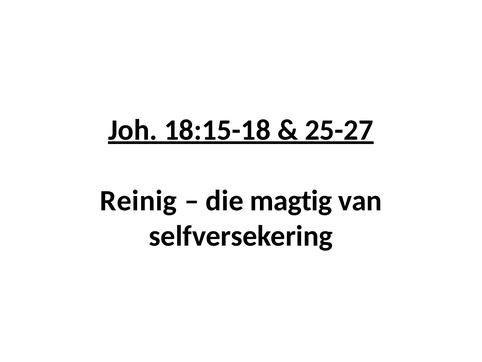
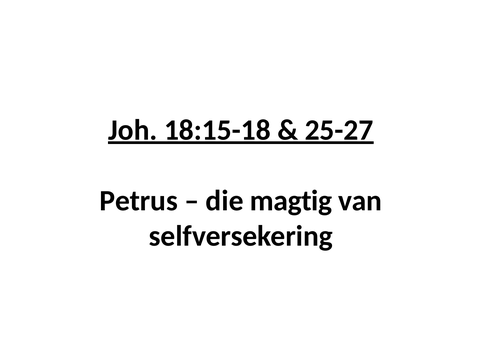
Reinig: Reinig -> Petrus (139, 200)
